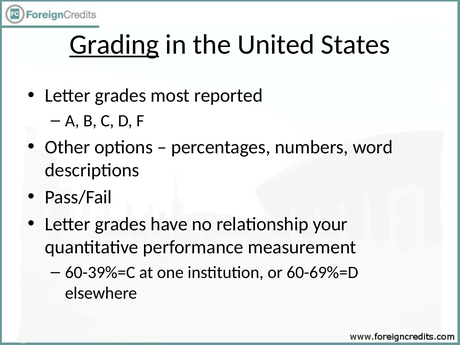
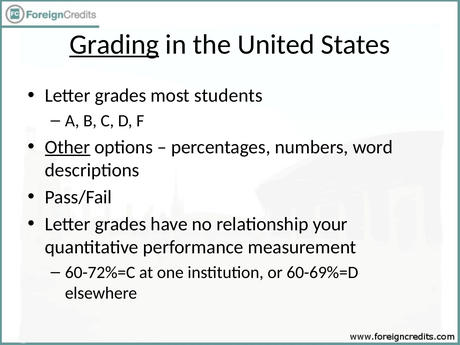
reported: reported -> students (228, 96)
Other underline: none -> present (68, 147)
60-39%=C: 60-39%=C -> 60-72%=C (100, 273)
